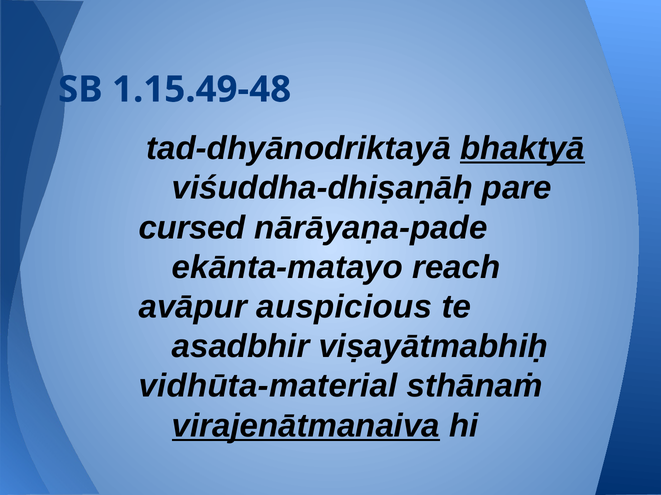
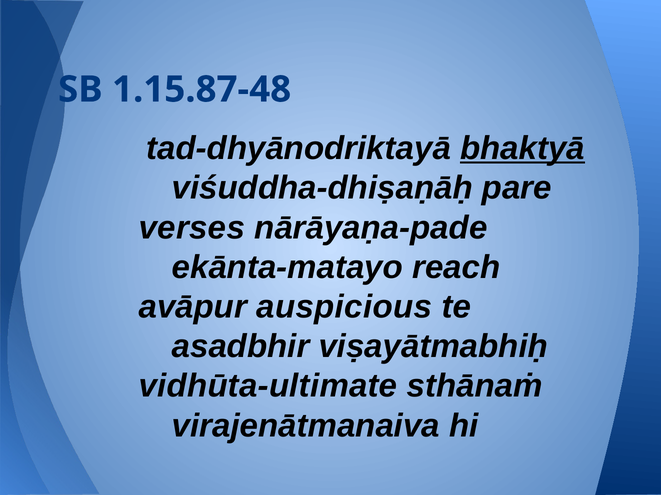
1.15.49-48: 1.15.49-48 -> 1.15.87-48 (202, 90)
cursed: cursed -> verses (192, 228)
vidhūta-material: vidhūta-material -> vidhūta-ultimate (268, 387)
virajenātmanaiva underline: present -> none (306, 426)
